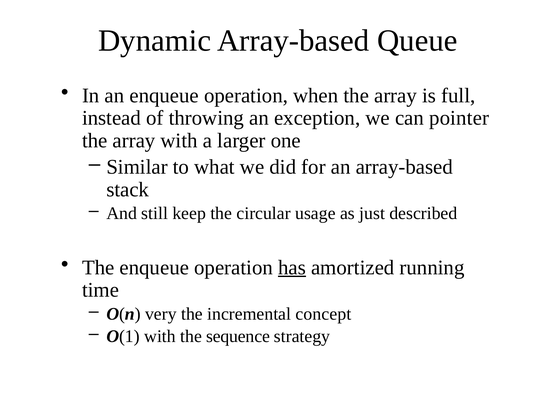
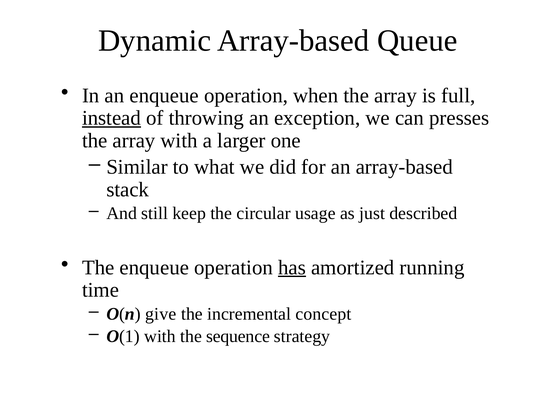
instead underline: none -> present (111, 118)
pointer: pointer -> presses (459, 118)
very: very -> give (161, 314)
